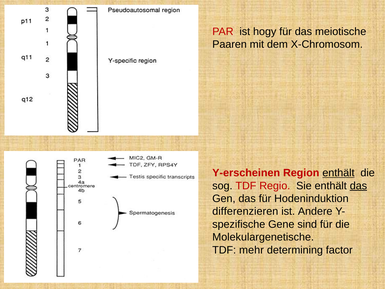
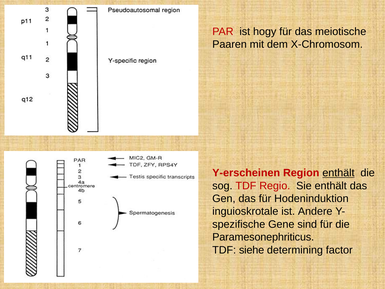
das underline: present -> none (358, 186)
differenzieren: differenzieren -> inguioskrotale (245, 211)
Molekulargenetische: Molekulargenetische -> Paramesonephriticus (263, 237)
mehr: mehr -> siehe (252, 250)
